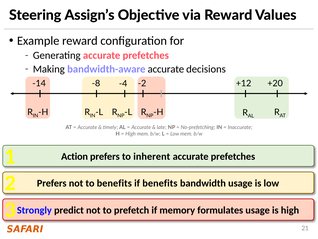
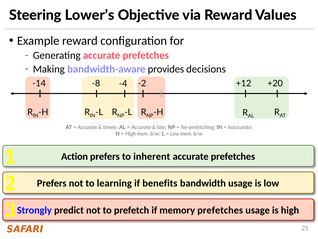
Assign’s: Assign’s -> Lower’s (90, 15)
bandwidth-aware accurate: accurate -> provides (166, 69)
to benefits: benefits -> learning (114, 183)
memory formulates: formulates -> prefetches (220, 210)
